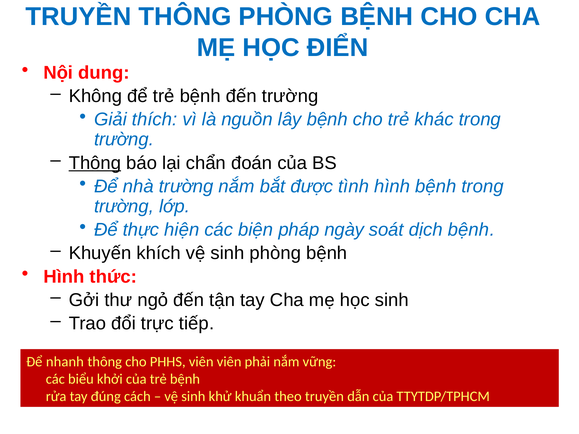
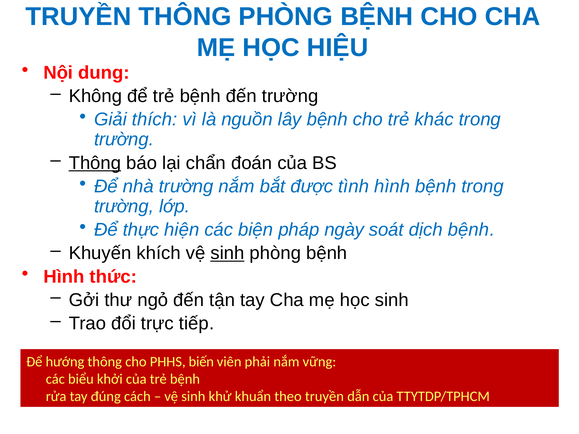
ĐIỂN: ĐIỂN -> HIỆU (338, 48)
sinh underline: none -> present (227, 253)
nhanh: nhanh -> hướng (65, 362)
PHHS viên: viên -> biến (201, 362)
